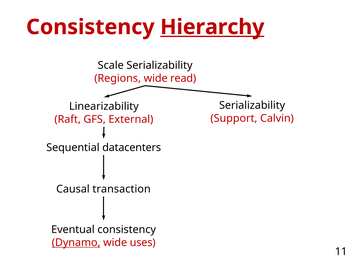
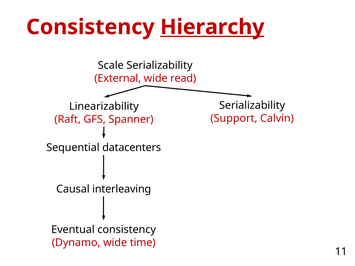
Regions: Regions -> External (118, 79)
External: External -> Spanner (131, 120)
transaction: transaction -> interleaving (122, 189)
Dynamo underline: present -> none (76, 243)
uses: uses -> time (143, 243)
